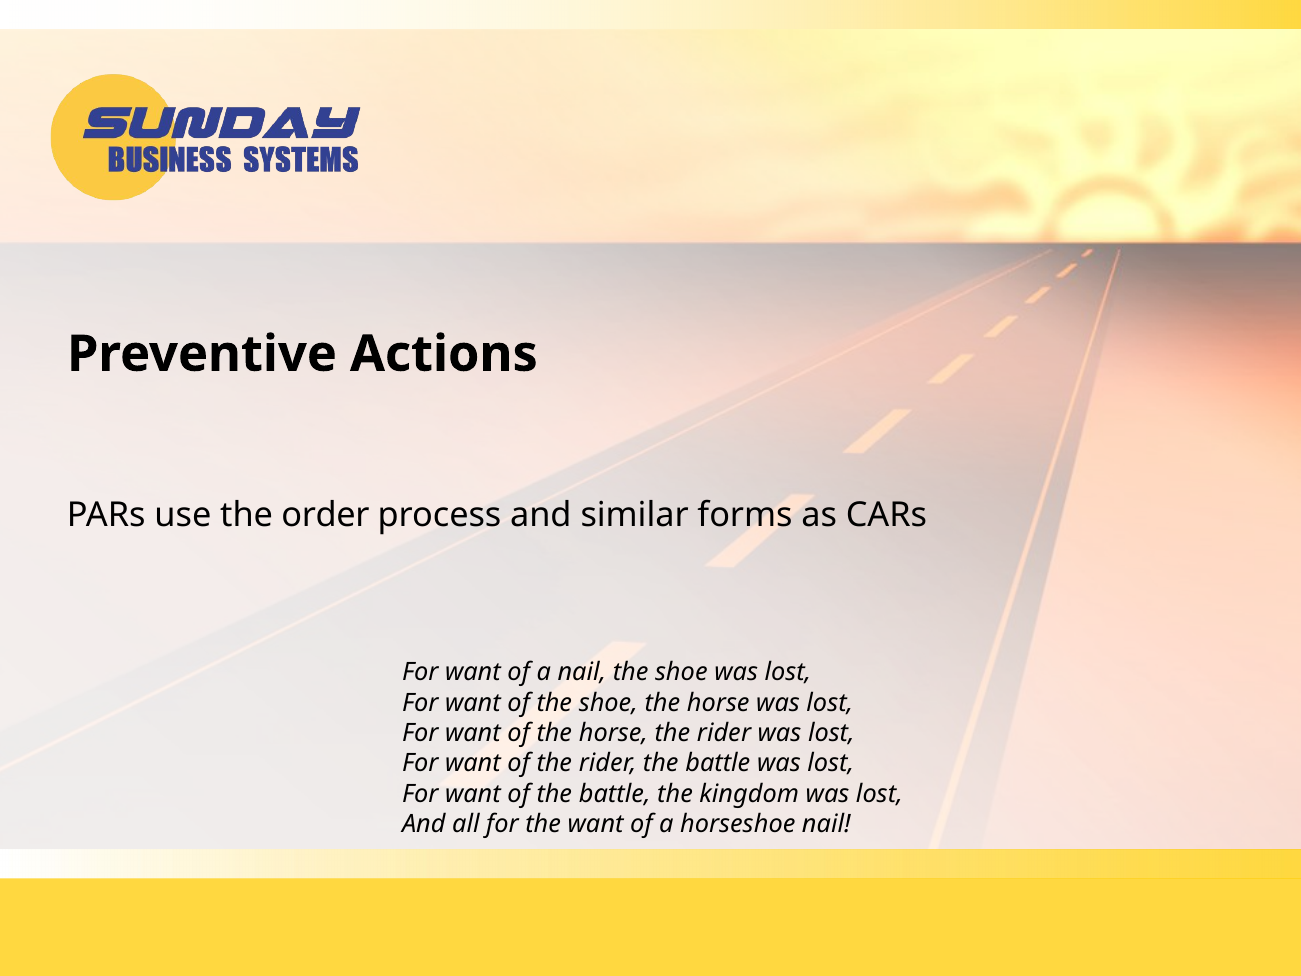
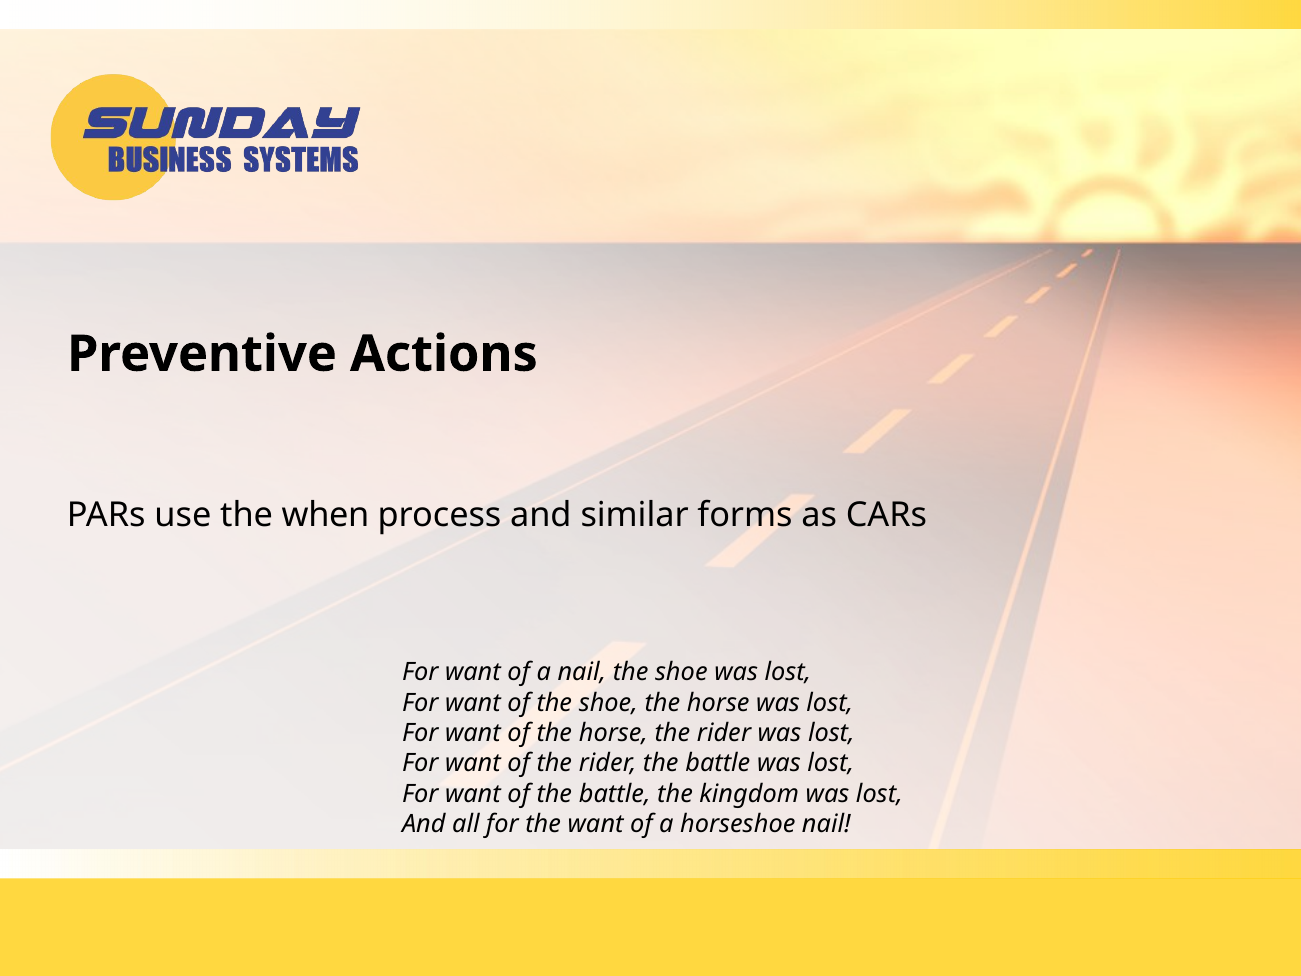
order: order -> when (326, 516)
